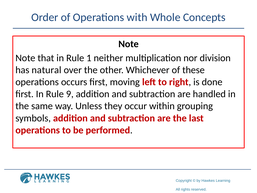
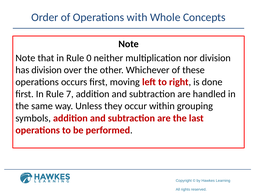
1: 1 -> 0 (89, 58)
has natural: natural -> division (47, 70)
9: 9 -> 7 (70, 94)
